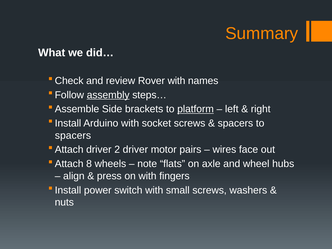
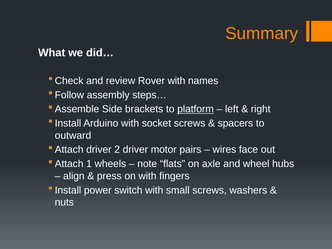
assembly underline: present -> none (108, 95)
spacers: spacers -> outward (73, 135)
8: 8 -> 1 (89, 164)
